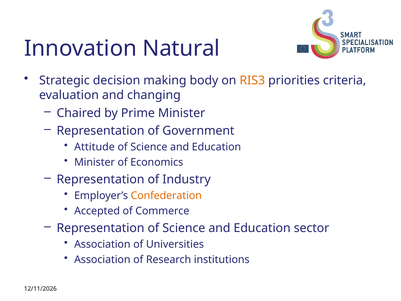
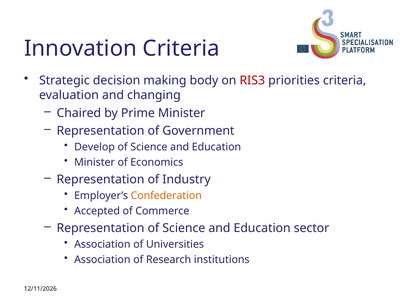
Innovation Natural: Natural -> Criteria (181, 48)
RIS3 colour: orange -> red (252, 80)
Attitude: Attitude -> Develop (95, 147)
